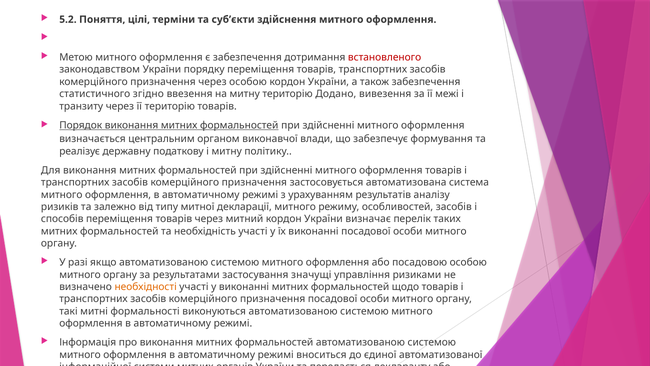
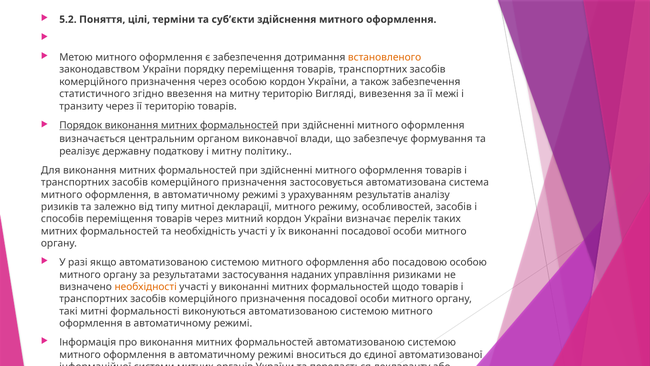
встановленого colour: red -> orange (385, 57)
Додано: Додано -> Вигляді (336, 94)
значущі: значущі -> наданих (311, 274)
